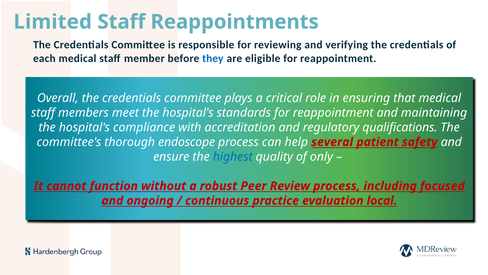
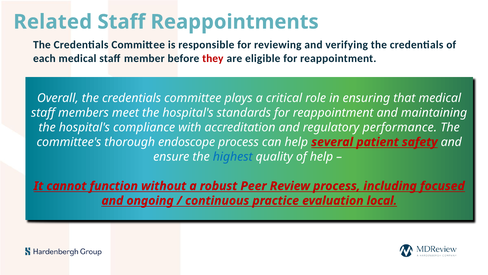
Limited: Limited -> Related (53, 22)
they colour: blue -> red (213, 58)
qualifications: qualifications -> performance (400, 127)
of only: only -> help (321, 156)
